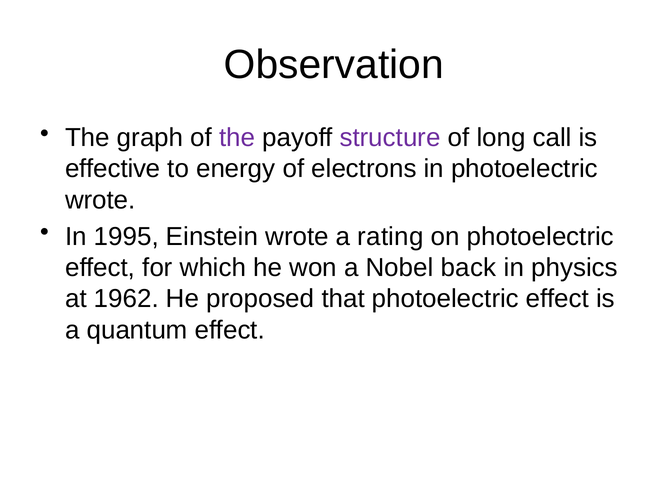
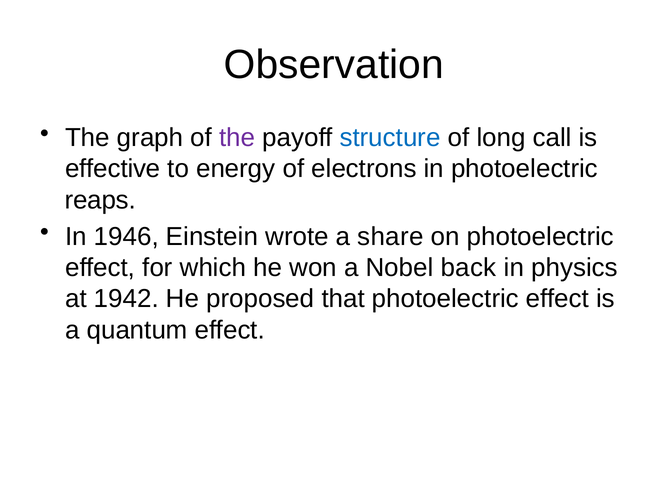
structure colour: purple -> blue (390, 138)
wrote: wrote -> reaps (100, 200)
1995: 1995 -> 1946 (126, 236)
rating: rating -> share (390, 236)
1962: 1962 -> 1942 (126, 299)
